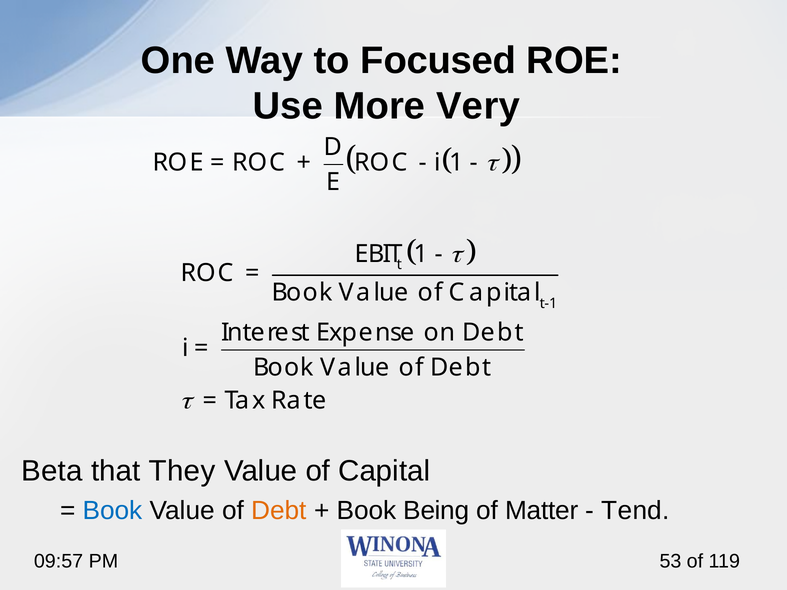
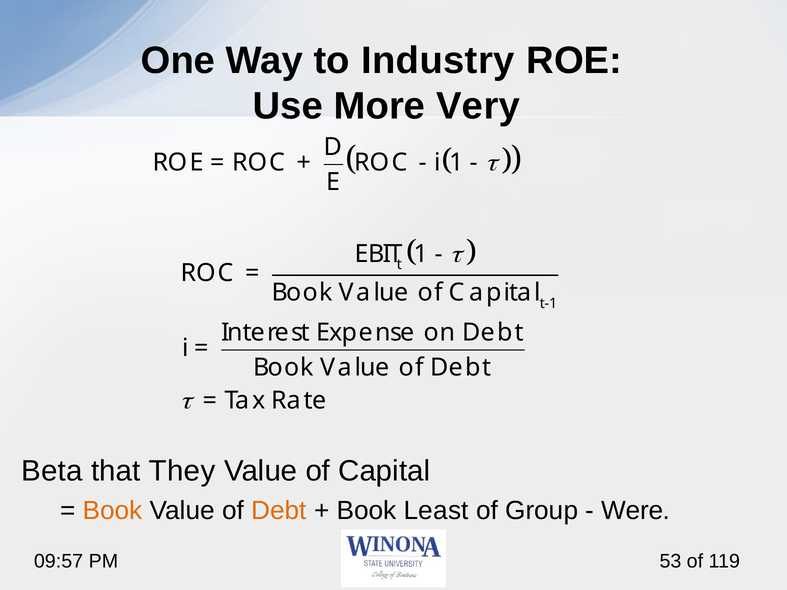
Focused: Focused -> Industry (438, 60)
Book colour: blue -> orange (113, 511)
Being: Being -> Least (436, 511)
Matter: Matter -> Group (542, 511)
Tend: Tend -> Were (636, 511)
